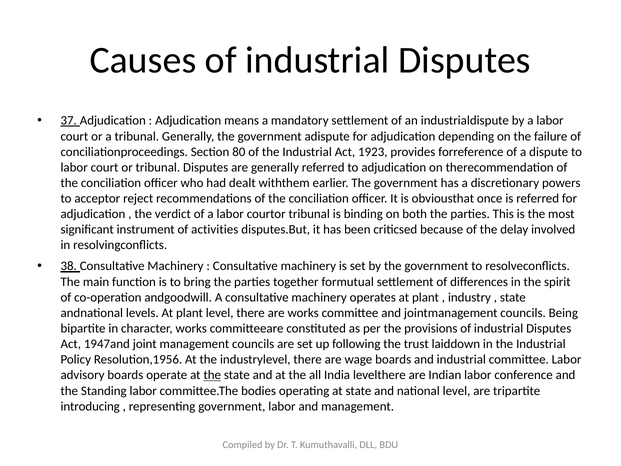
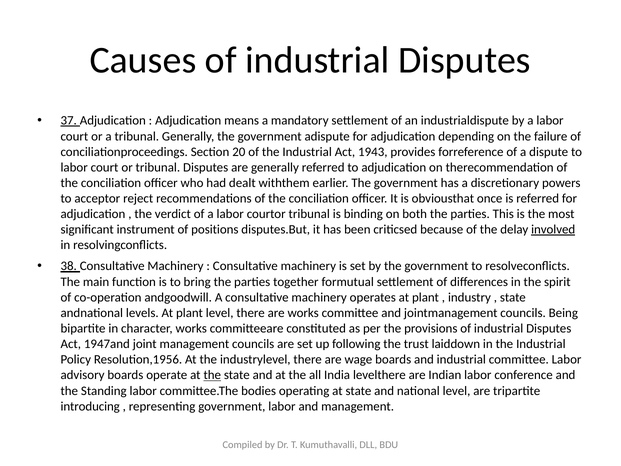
80: 80 -> 20 (239, 152)
1923: 1923 -> 1943 (373, 152)
activities: activities -> positions (215, 229)
involved underline: none -> present (553, 229)
